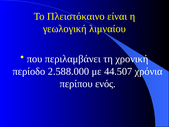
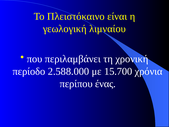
44.507: 44.507 -> 15.700 (118, 71)
ενός: ενός -> ένας (105, 84)
